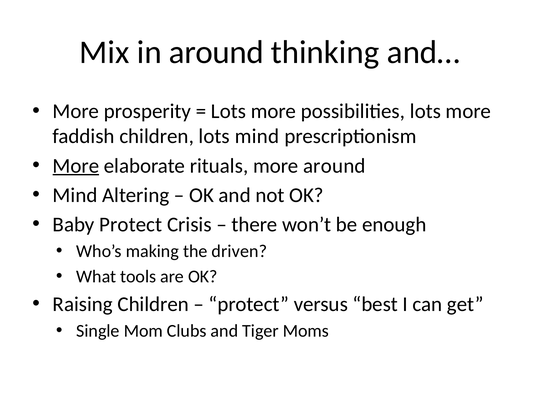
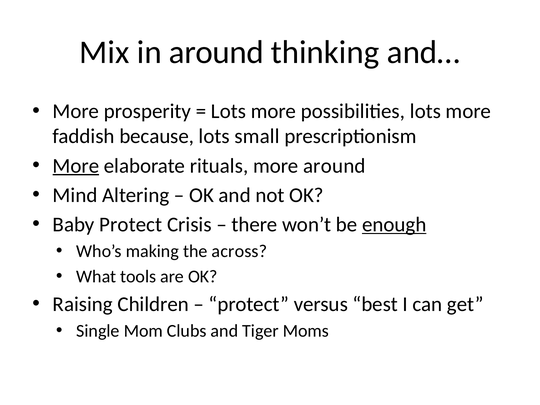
faddish children: children -> because (157, 136)
lots mind: mind -> small (257, 136)
enough underline: none -> present (394, 224)
driven: driven -> across (239, 251)
